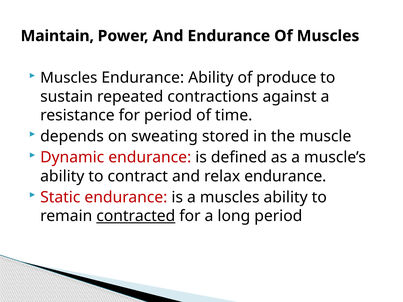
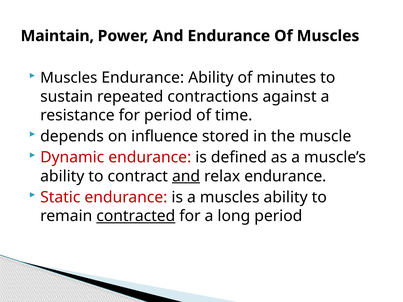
produce: produce -> minutes (286, 78)
sweating: sweating -> influence (165, 136)
and underline: none -> present (186, 176)
